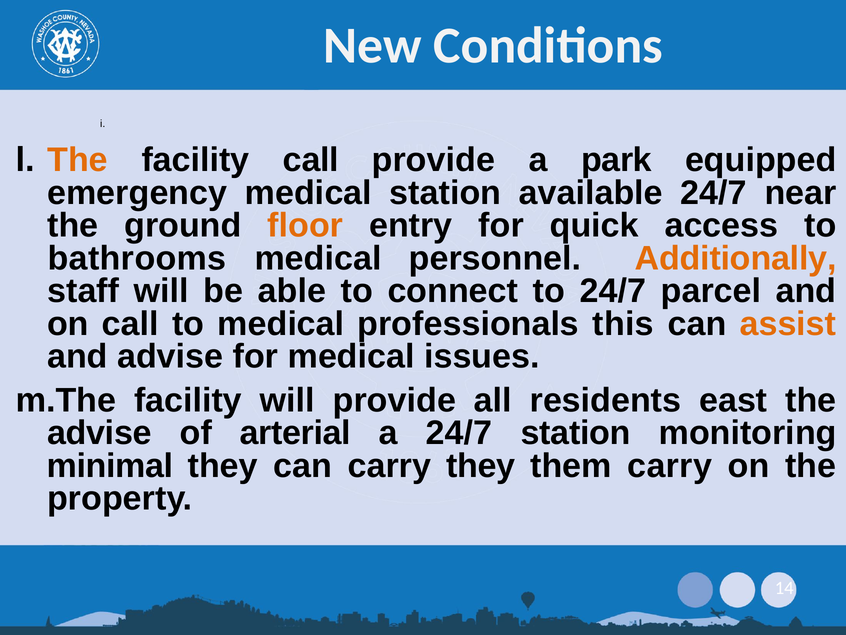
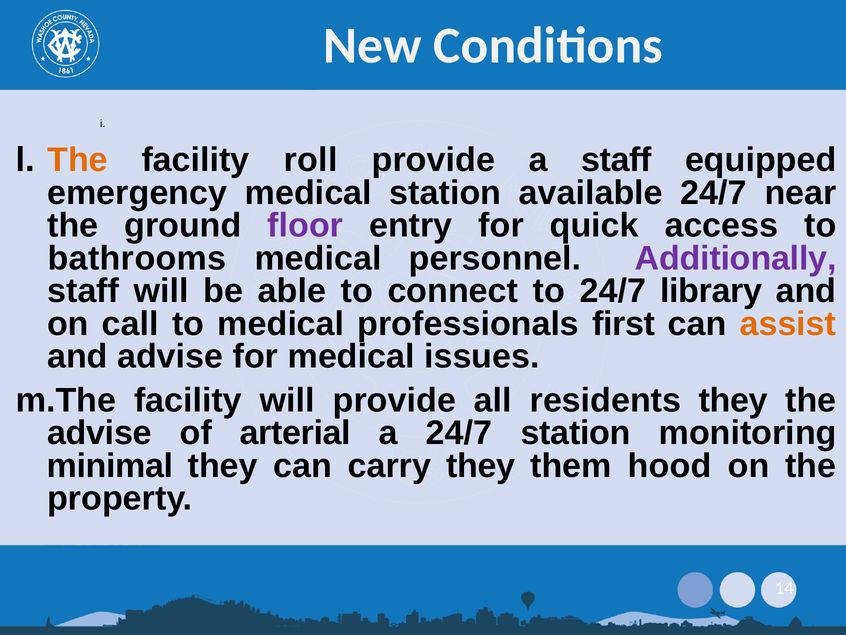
facility call: call -> roll (311, 160)
a park: park -> staff (616, 160)
floor colour: orange -> purple (305, 225)
Additionally colour: orange -> purple (736, 258)
parcel: parcel -> library (711, 291)
this: this -> first (624, 323)
residents east: east -> they (733, 400)
them carry: carry -> hood (670, 466)
